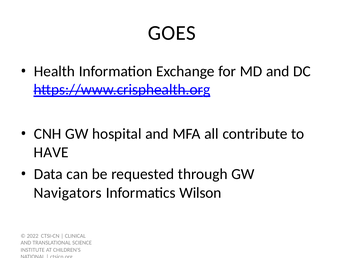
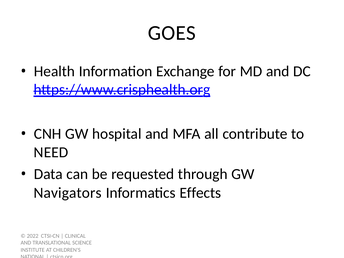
HAVE: HAVE -> NEED (51, 152)
Wilson: Wilson -> Effects (200, 193)
